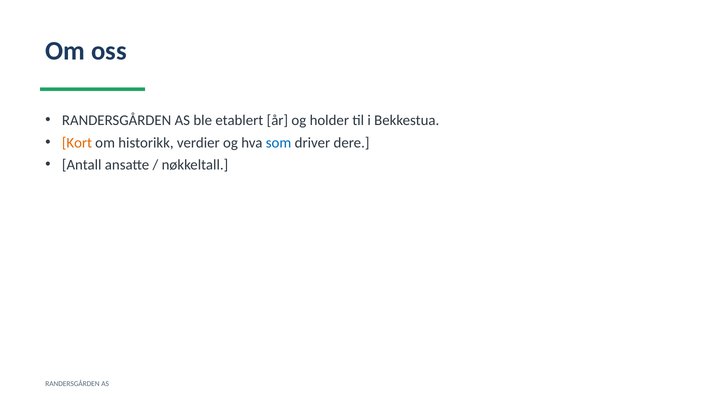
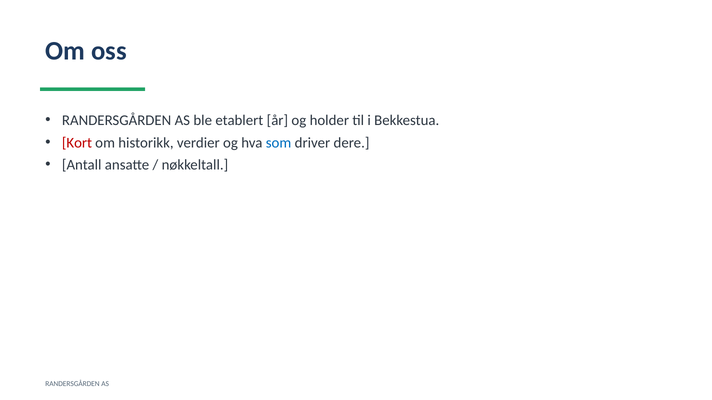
Kort colour: orange -> red (77, 143)
